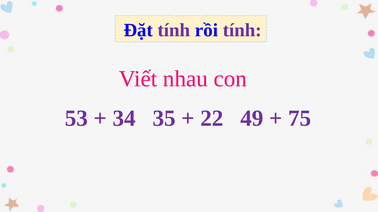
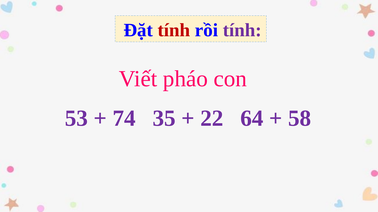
tính colour: purple -> red (174, 30)
nhau: nhau -> pháo (185, 79)
34: 34 -> 74 (124, 119)
49: 49 -> 64 (252, 119)
75: 75 -> 58 (300, 119)
